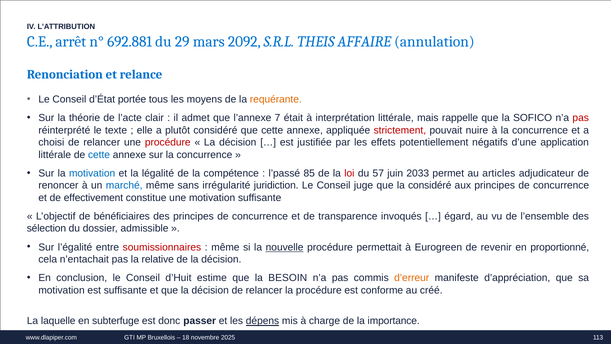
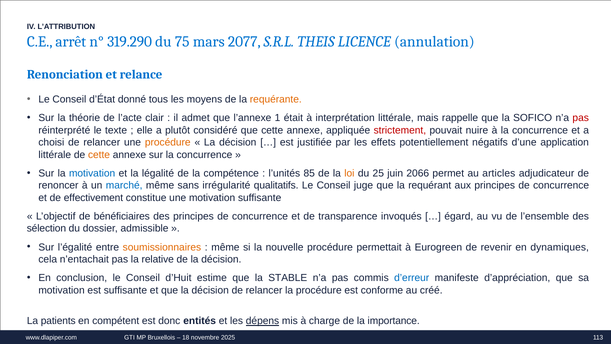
692.881: 692.881 -> 319.290 (130, 42)
29: 29 -> 75 (182, 42)
2092: 2092 -> 2077 (244, 42)
AFFAIRE: AFFAIRE -> LICENCE (364, 42)
portée: portée -> donné (132, 99)
7: 7 -> 1 (278, 118)
procédure colour: red -> orange (168, 142)
cette colour: blue -> orange (99, 155)
l’passé: l’passé -> l’unités (284, 173)
loi colour: red -> orange (349, 173)
57: 57 -> 25 (378, 173)
2033: 2033 -> 2066 (418, 173)
juridiction: juridiction -> qualitatifs (276, 185)
la considéré: considéré -> requérant (430, 185)
soumissionnaires colour: red -> orange (162, 247)
nouvelle underline: present -> none (285, 247)
proportionné: proportionné -> dynamiques (560, 247)
BESOIN: BESOIN -> STABLE (288, 278)
d’erreur colour: orange -> blue (412, 278)
laquelle: laquelle -> patients (58, 321)
subterfuge: subterfuge -> compétent (116, 321)
passer: passer -> entités (200, 321)
